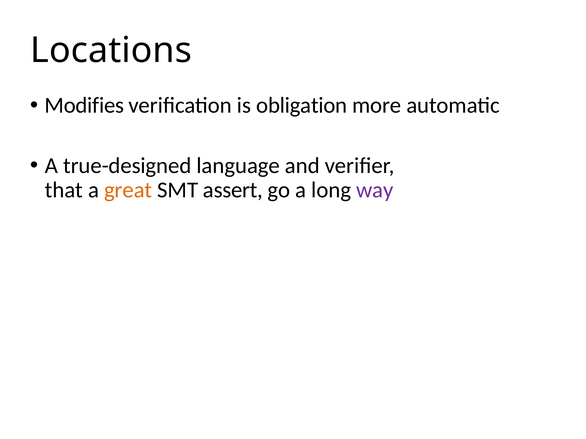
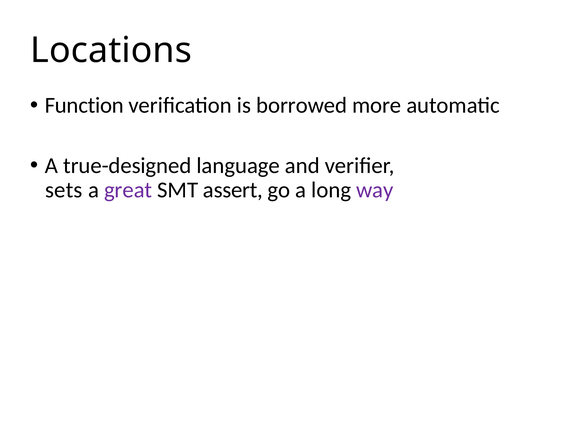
Modifies: Modifies -> Function (84, 106)
obligation: obligation -> borrowed (302, 106)
that: that -> sets (64, 190)
great colour: orange -> purple (128, 190)
